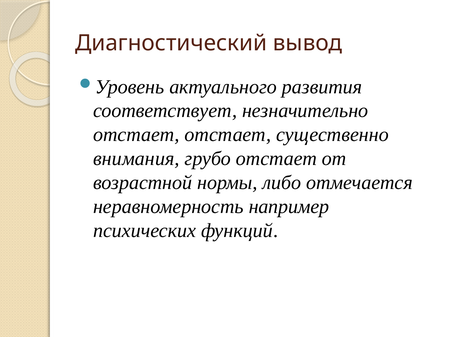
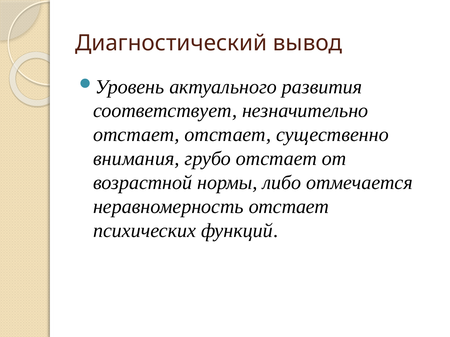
неравномерность например: например -> отстает (289, 207)
